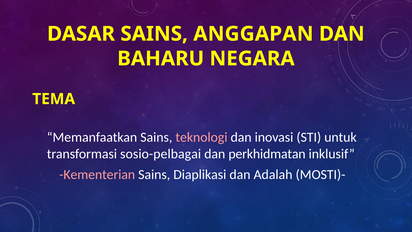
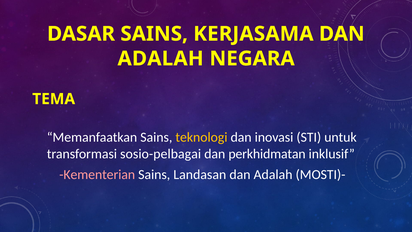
ANGGAPAN: ANGGAPAN -> KERJASAMA (253, 34)
BAHARU: BAHARU -> ADALAH (161, 59)
teknologi colour: pink -> yellow (201, 137)
Diaplikasi: Diaplikasi -> Landasan (200, 174)
